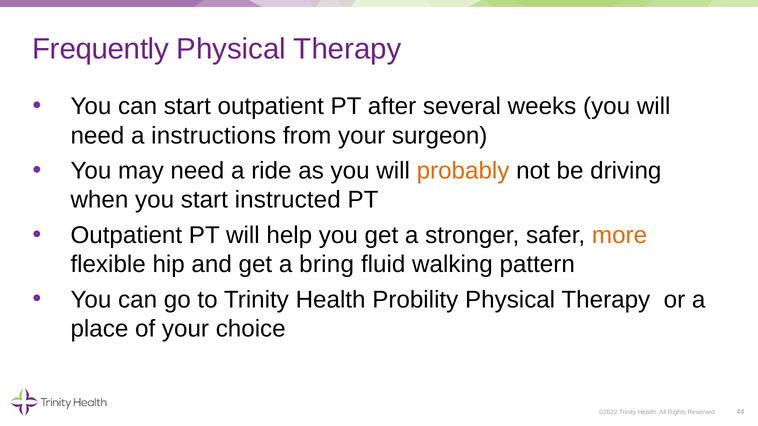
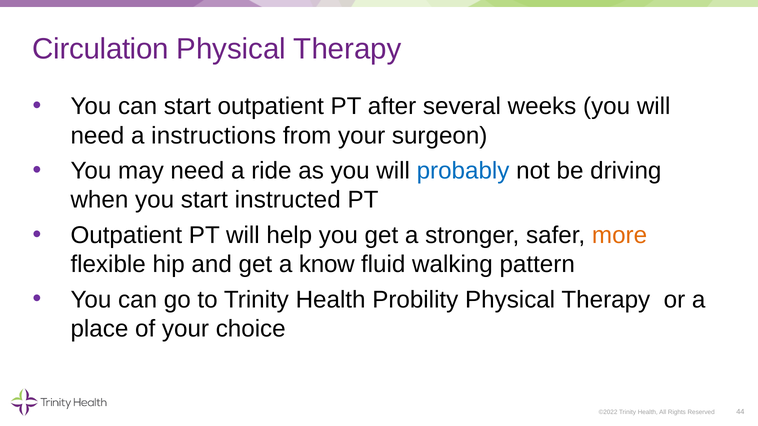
Frequently: Frequently -> Circulation (101, 49)
probably colour: orange -> blue (463, 171)
bring: bring -> know (327, 264)
